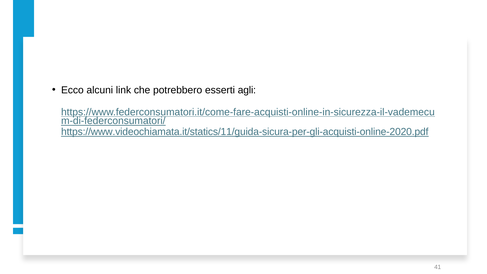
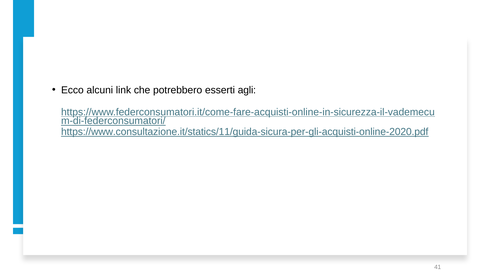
https://www.videochiamata.it/statics/11/guida-sicura-per-gli-acquisti-online-2020.pdf: https://www.videochiamata.it/statics/11/guida-sicura-per-gli-acquisti-online-2020.pdf -> https://www.consultazione.it/statics/11/guida-sicura-per-gli-acquisti-online-2020.pdf (245, 132)
